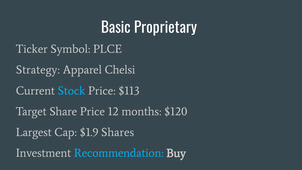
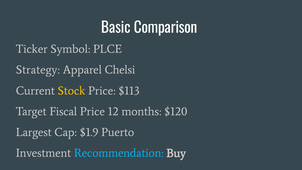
Proprietary: Proprietary -> Comparison (166, 28)
Stock colour: light blue -> yellow (71, 91)
Share: Share -> Fiscal (63, 111)
Shares: Shares -> Puerto (118, 132)
